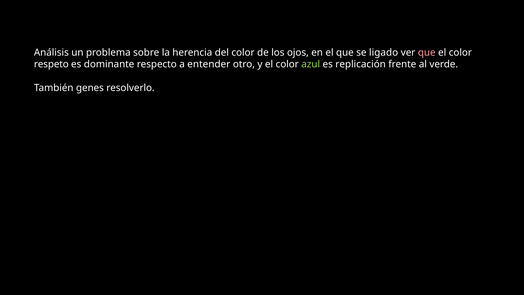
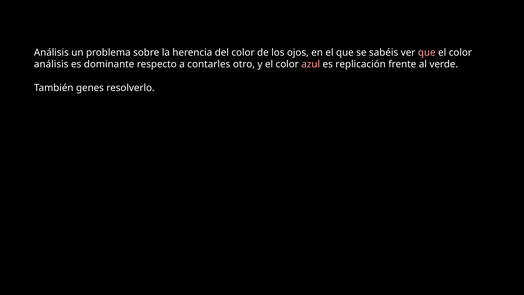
ligado: ligado -> sabéis (384, 52)
respeto: respeto -> análisis (51, 64)
entender: entender -> contarles (209, 64)
azul colour: light green -> pink (311, 64)
